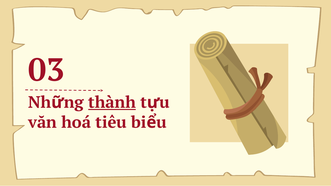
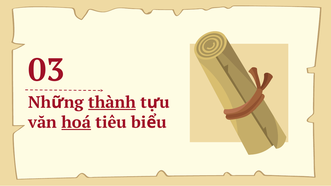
hoá underline: none -> present (76, 122)
